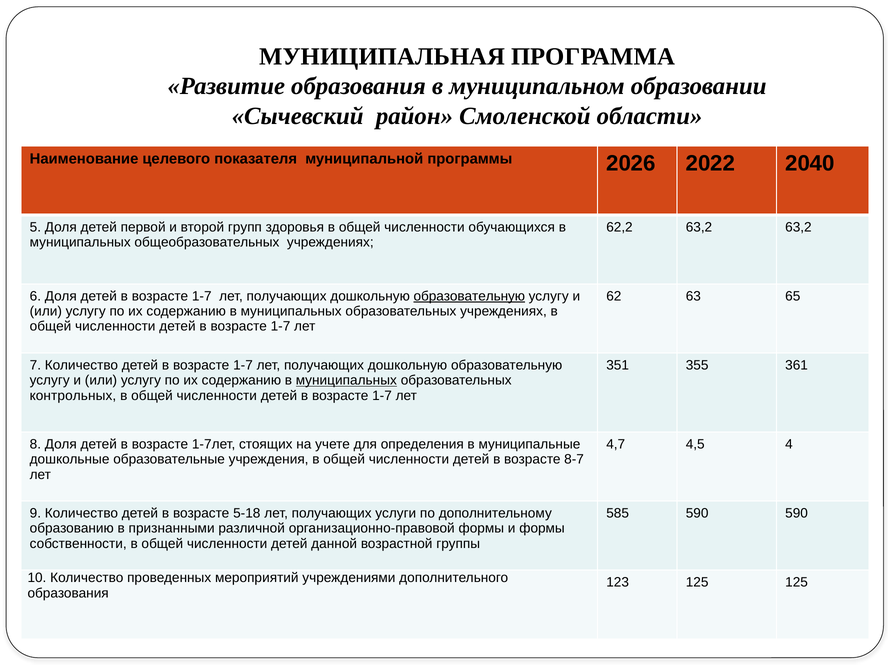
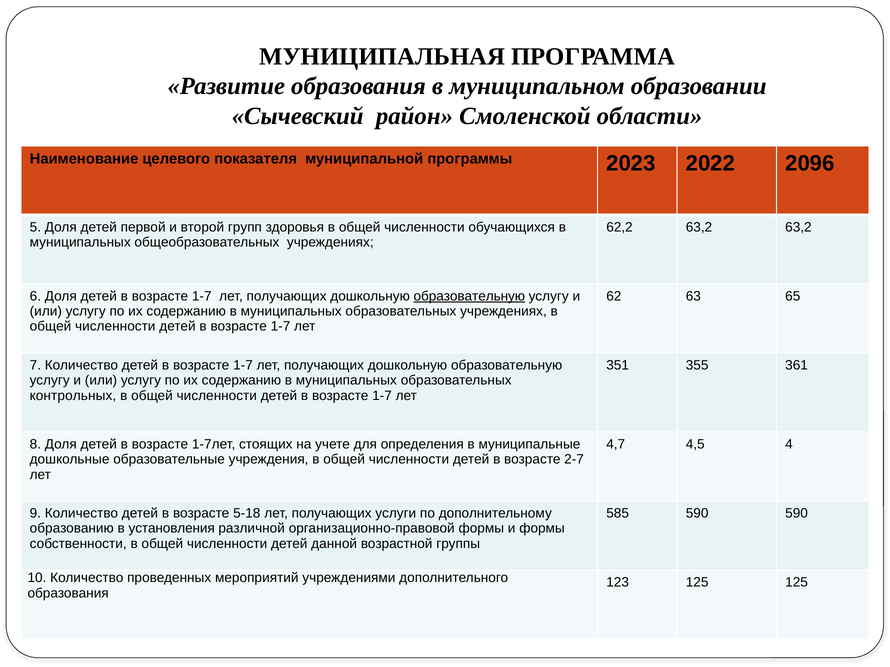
2026: 2026 -> 2023 (631, 163)
2040: 2040 -> 2096 (810, 163)
муниципальных underline: present -> none (346, 381)
8-7: 8-7 -> 2-7 (574, 460)
признанными: признанными -> установления (172, 529)
